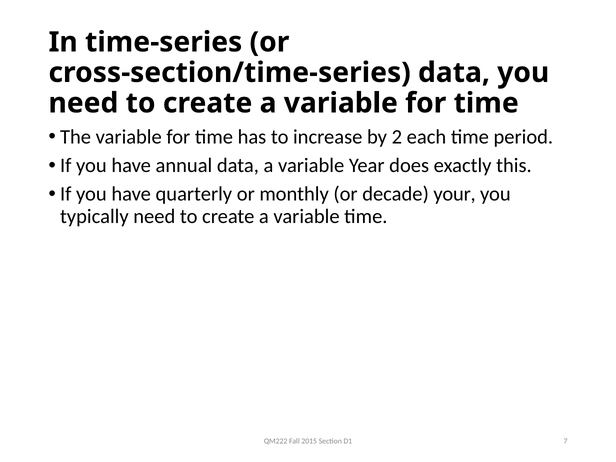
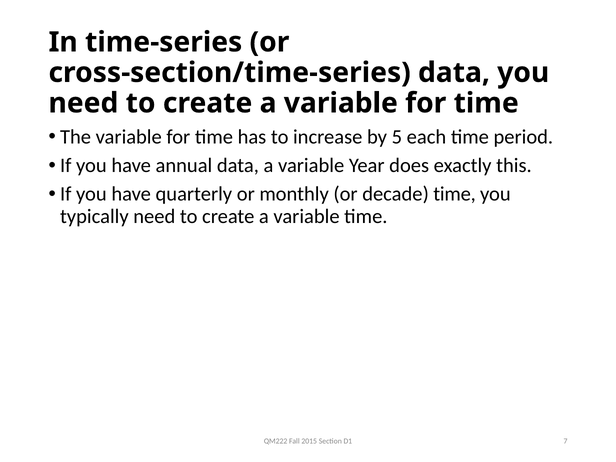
2: 2 -> 5 (397, 137)
decade your: your -> time (455, 194)
